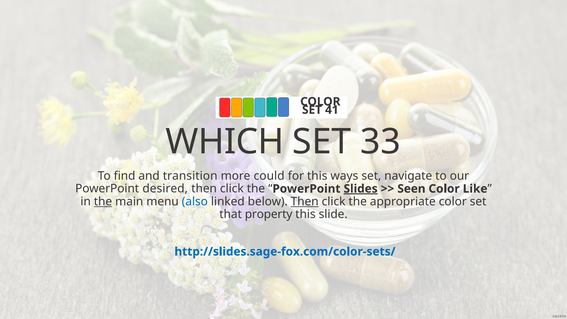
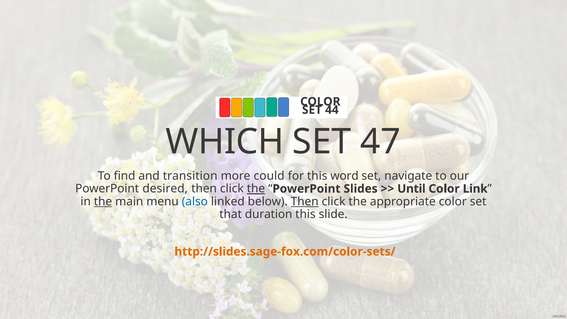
41: 41 -> 44 (332, 110)
33: 33 -> 47 (381, 142)
ways: ways -> word (344, 176)
the underline: none -> present (256, 189)
Slides underline: present -> none (361, 189)
Seen: Seen -> Until (411, 189)
Like: Like -> Link (475, 189)
property: property -> duration (269, 214)
http://slides.sage-fox.com/color-sets/ colour: blue -> orange (285, 252)
